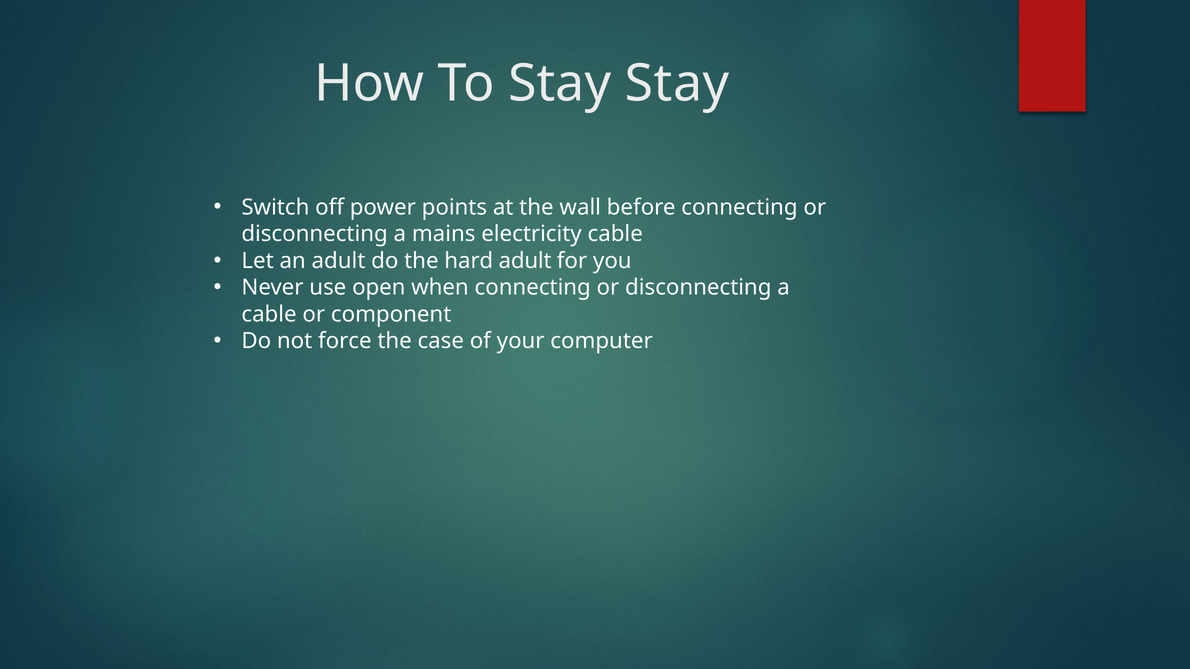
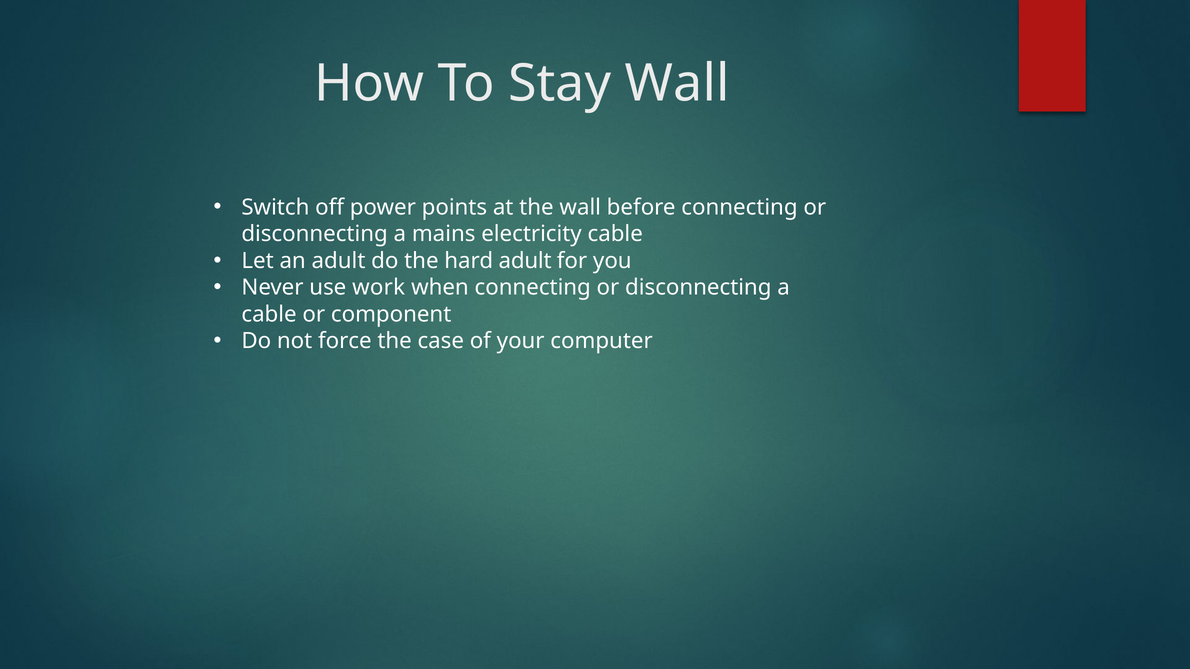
Stay Stay: Stay -> Wall (677, 84)
open: open -> work (379, 288)
